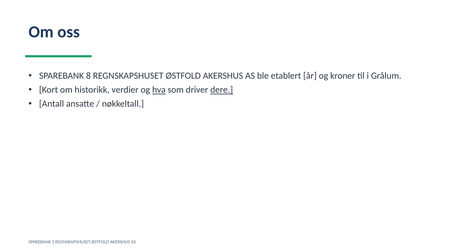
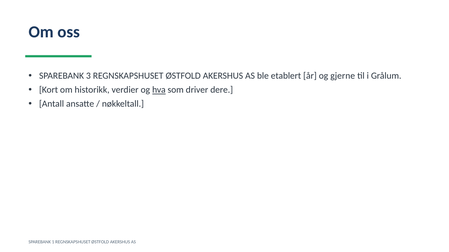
8: 8 -> 3 (88, 76)
kroner: kroner -> gjerne (343, 76)
dere underline: present -> none (222, 90)
